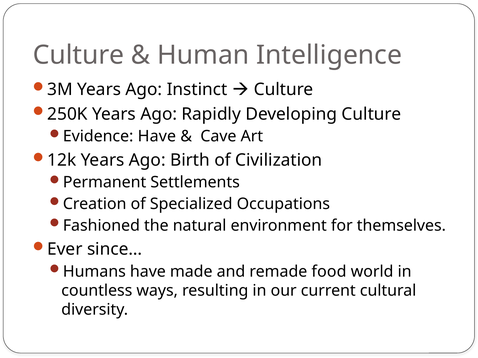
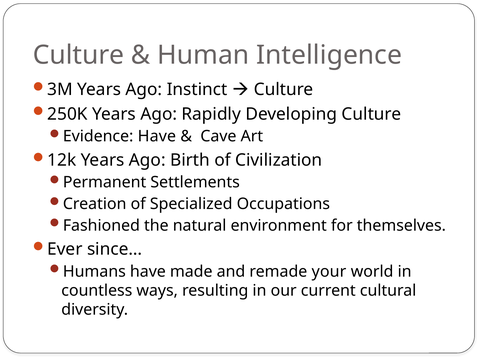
food: food -> your (329, 272)
